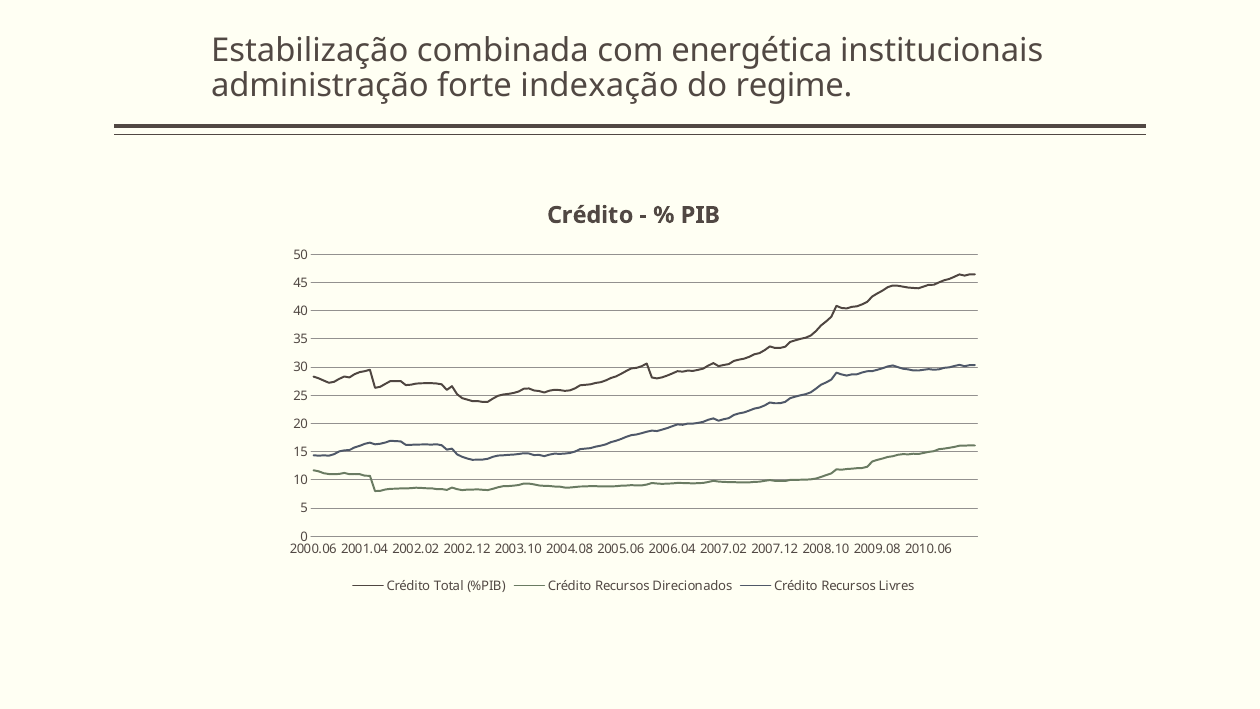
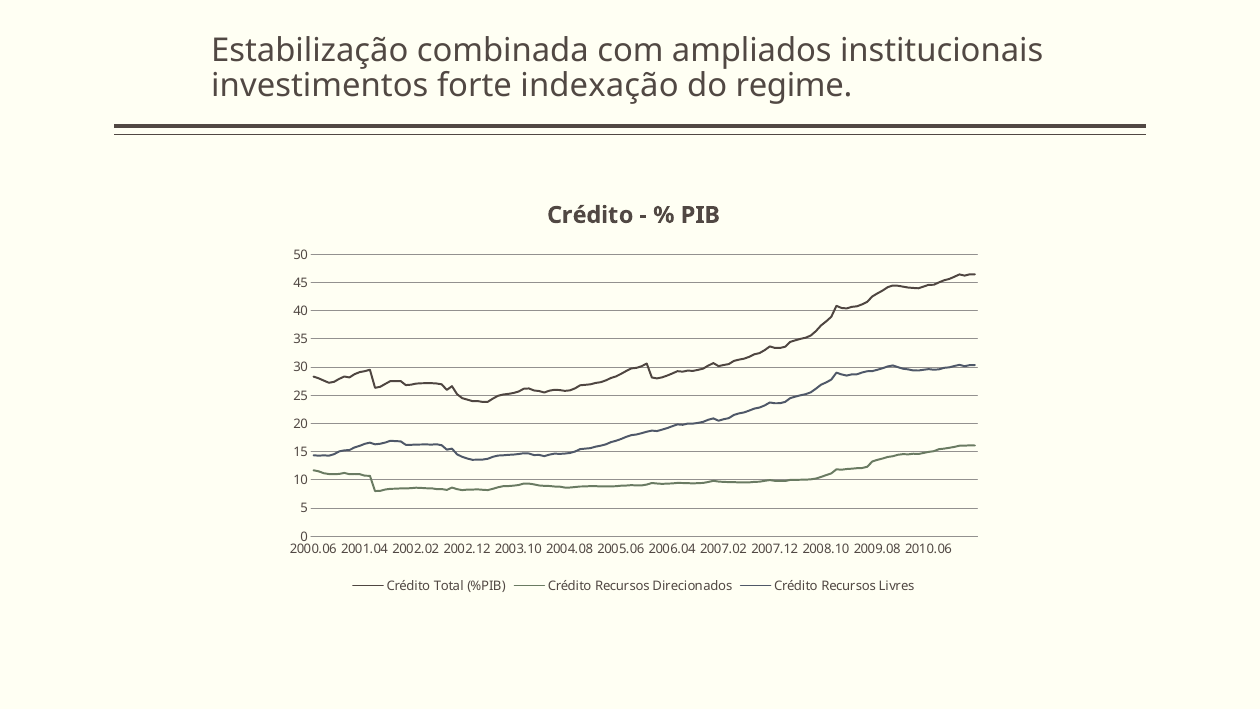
energética: energética -> ampliados (752, 51)
administração: administração -> investimentos (320, 86)
